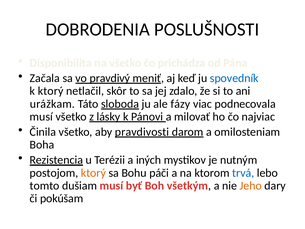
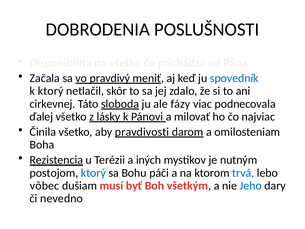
urážkam: urážkam -> cirkevnej (53, 104)
musí: musí -> ďalej (41, 117)
ktorý colour: orange -> blue (93, 173)
tomto: tomto -> vôbec (45, 185)
Jeho colour: orange -> blue (251, 185)
pokúšam: pokúšam -> nevedno (62, 198)
